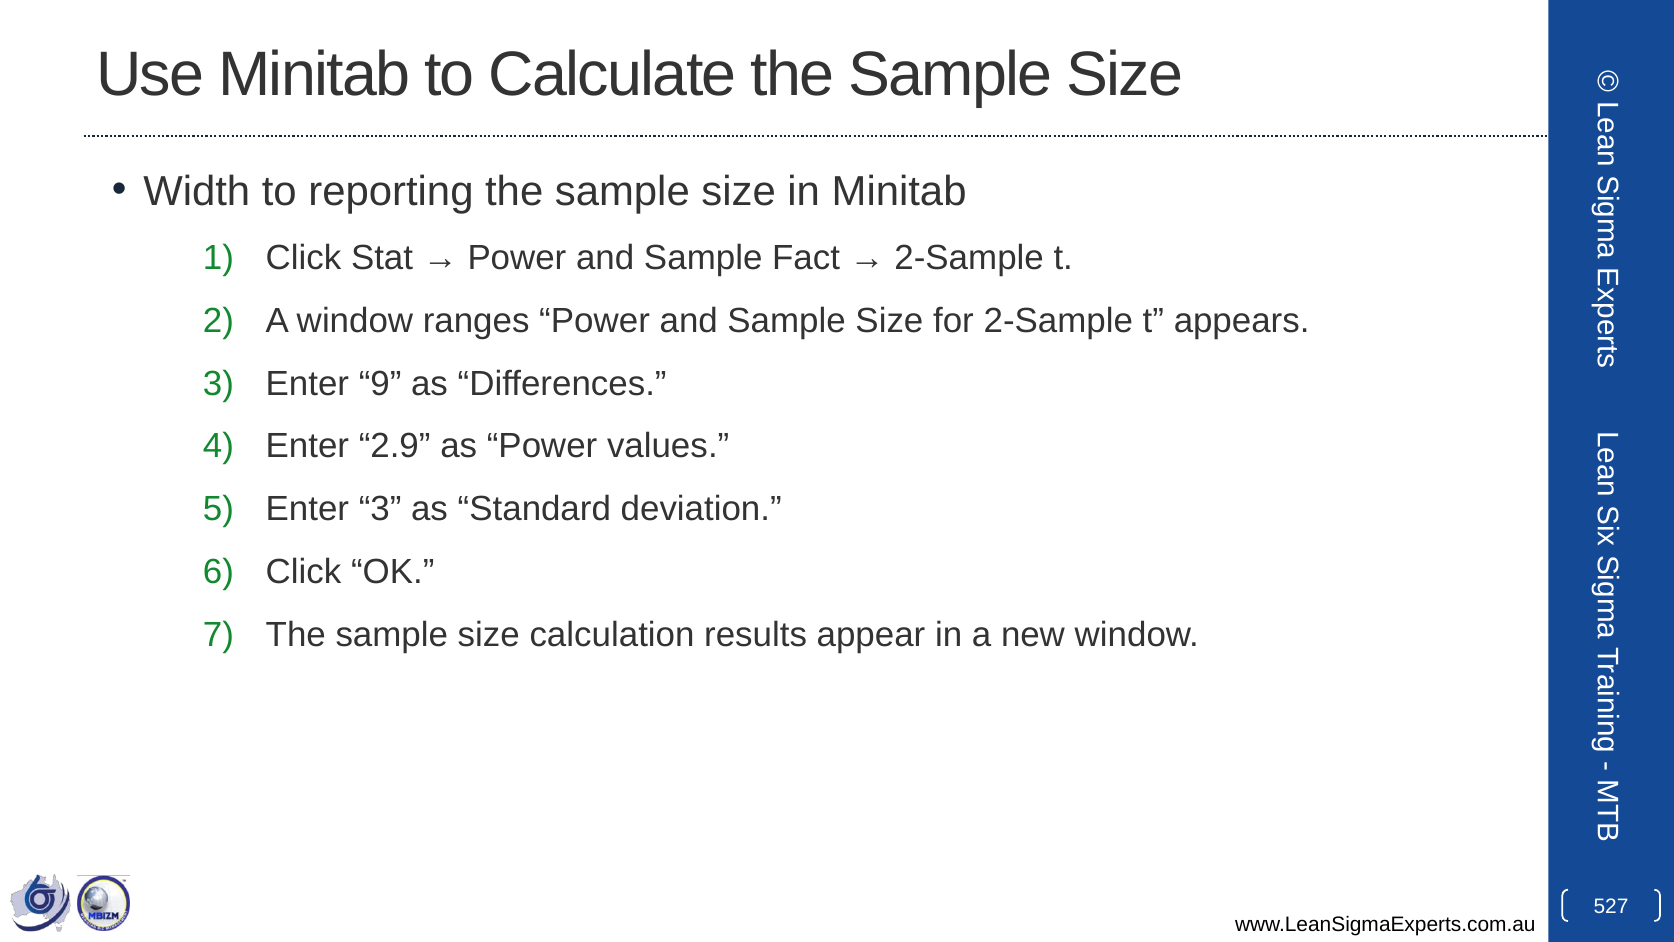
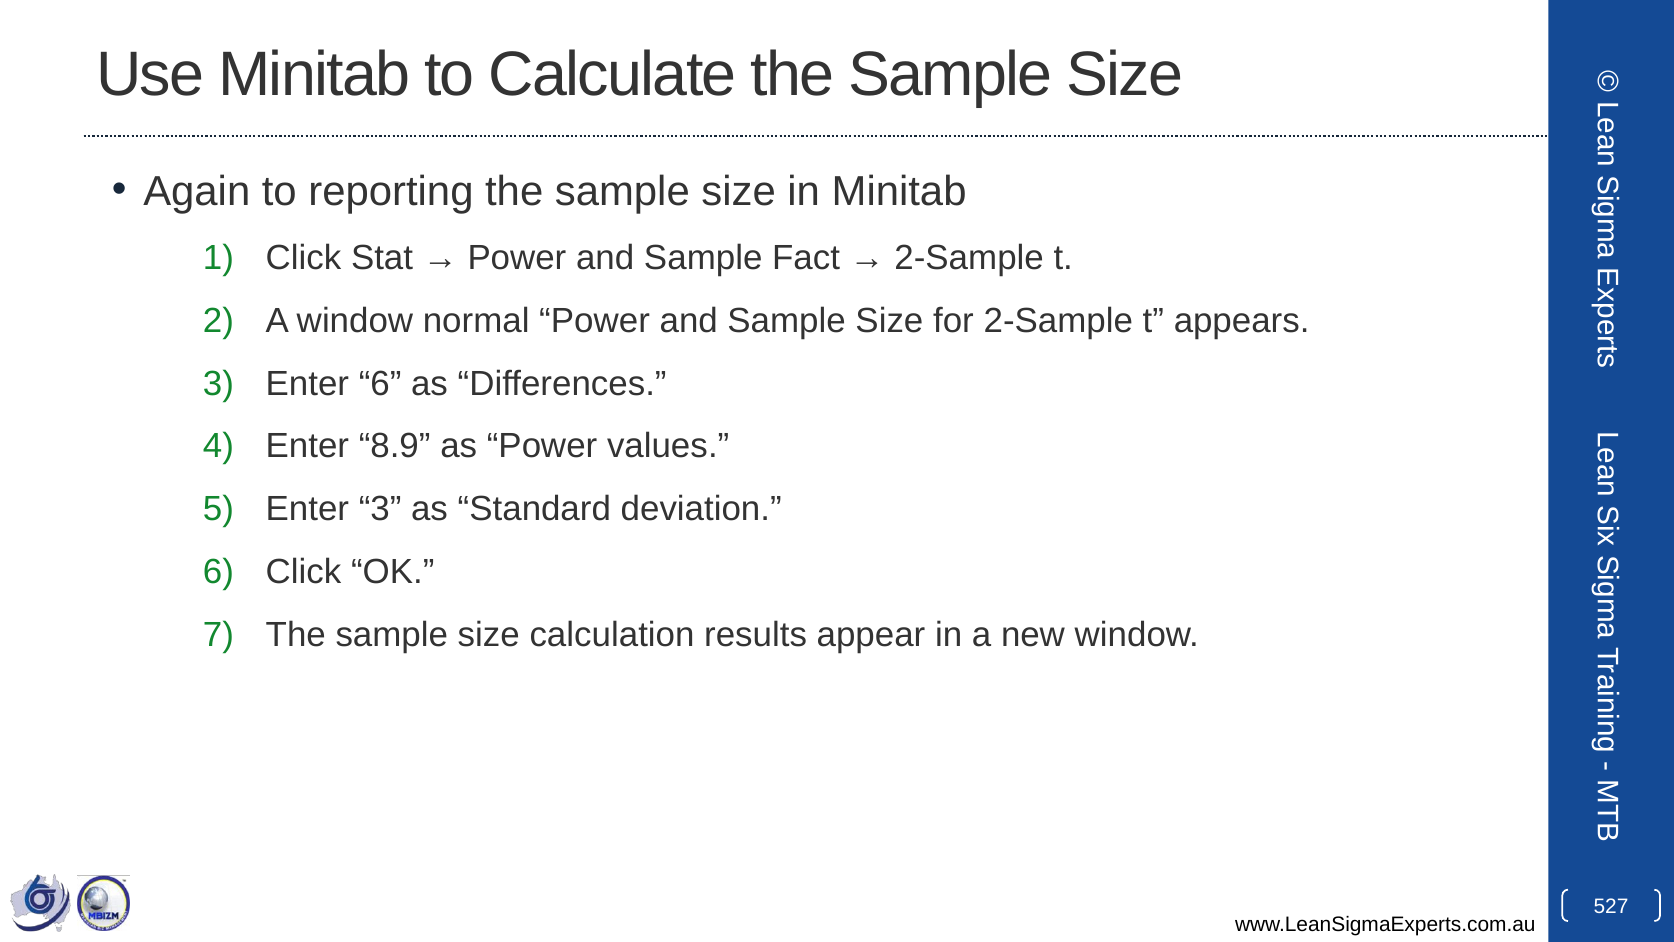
Width: Width -> Again (197, 191)
ranges: ranges -> normal (476, 321)
Enter 9: 9 -> 6 (380, 383)
2.9: 2.9 -> 8.9 (395, 446)
